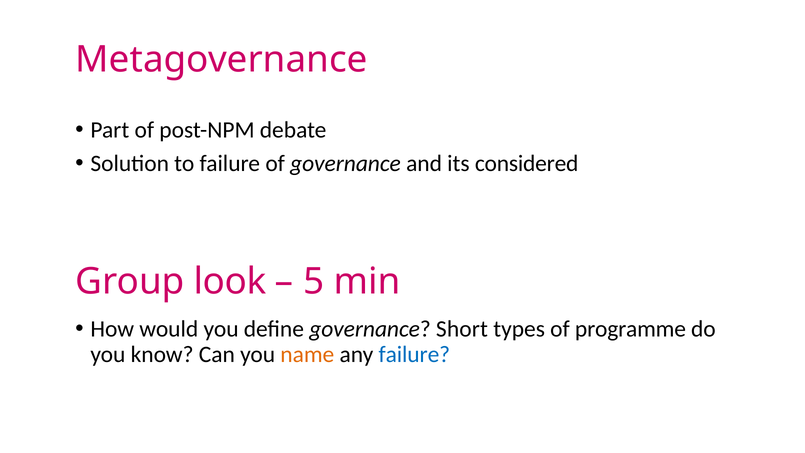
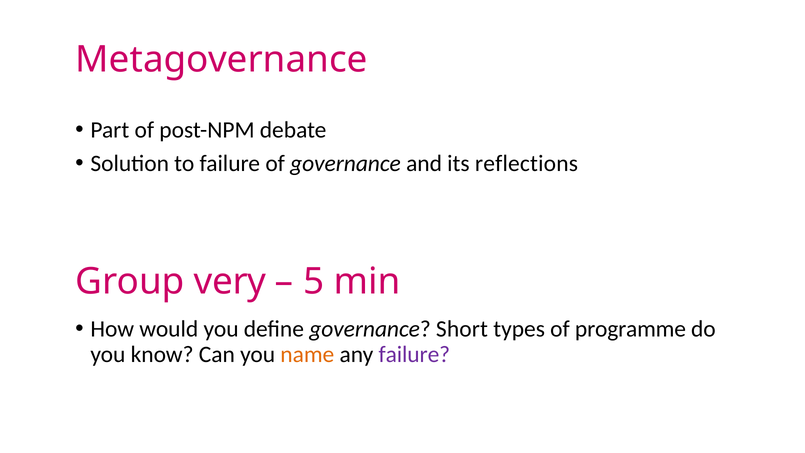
considered: considered -> reflections (526, 164)
look: look -> very (230, 281)
failure colour: blue -> purple (414, 354)
